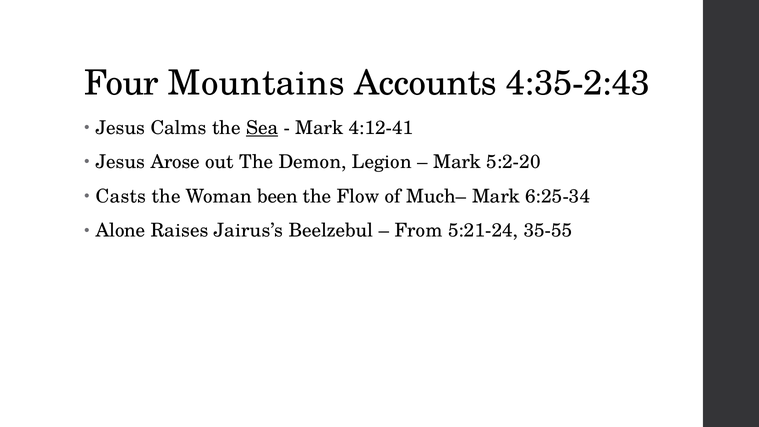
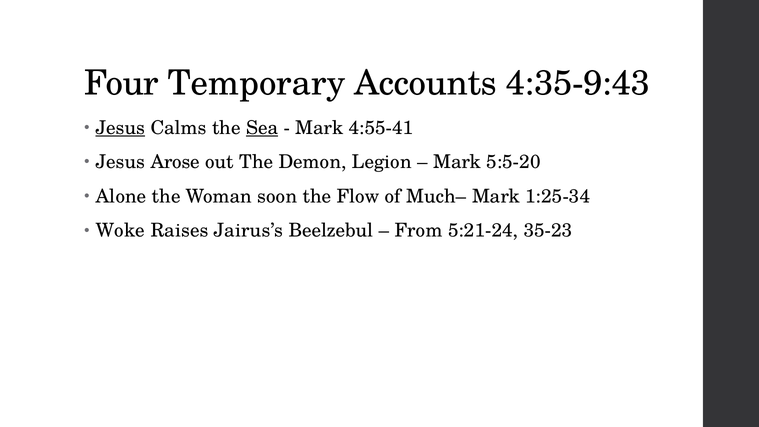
Mountains: Mountains -> Temporary (256, 83)
4:35-2:43: 4:35-2:43 -> 4:35-9:43 (578, 83)
Jesus underline: none -> present (120, 128)
4:12-41: 4:12-41 -> 4:55-41 (381, 128)
5:2-20: 5:2-20 -> 5:5-20 (513, 162)
Casts: Casts -> Alone (121, 196)
been: been -> soon (277, 196)
6:25-34: 6:25-34 -> 1:25-34 (558, 196)
Alone: Alone -> Woke (120, 231)
35-55: 35-55 -> 35-23 (548, 231)
